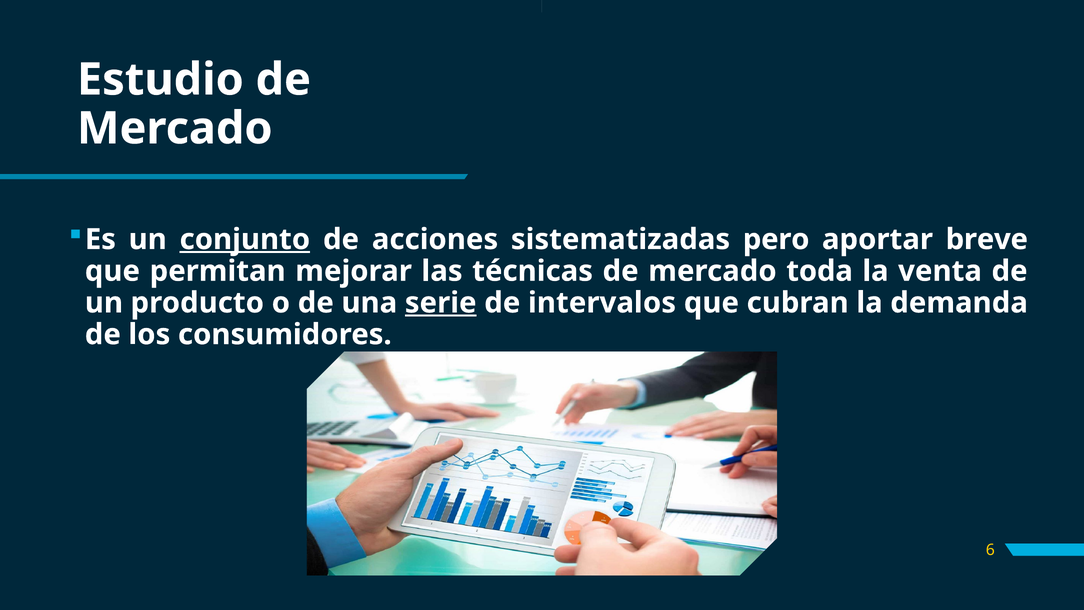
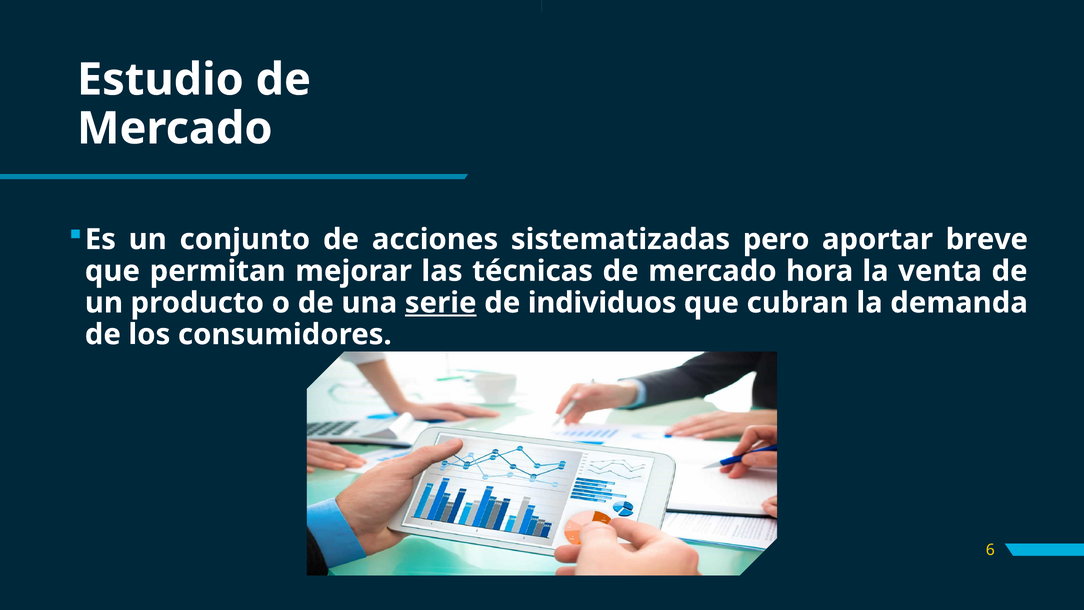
conjunto underline: present -> none (245, 239)
toda: toda -> hora (820, 271)
intervalos: intervalos -> individuos (602, 303)
